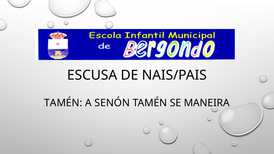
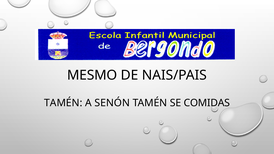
ESCUSA: ESCUSA -> MESMO (92, 75)
MANEIRA: MANEIRA -> COMIDAS (207, 103)
